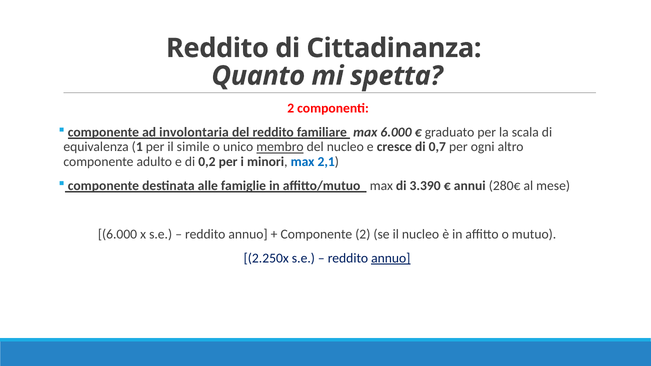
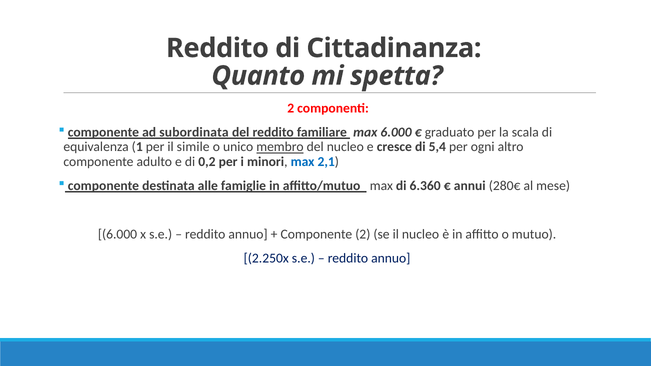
involontaria: involontaria -> subordinata (194, 132)
0,7: 0,7 -> 5,4 (437, 147)
3.390: 3.390 -> 6.360 (425, 186)
annuo underline: present -> none (391, 258)
